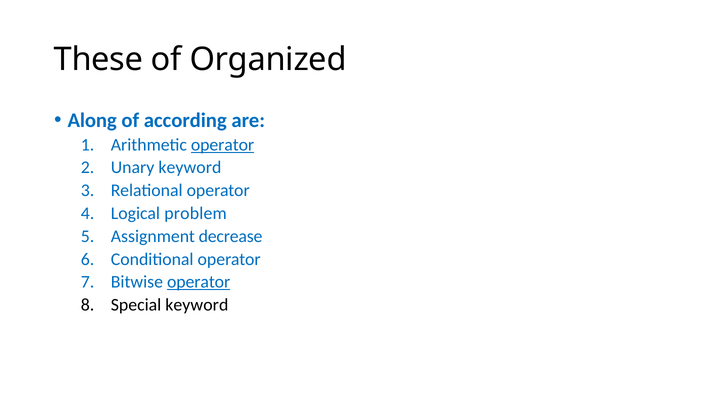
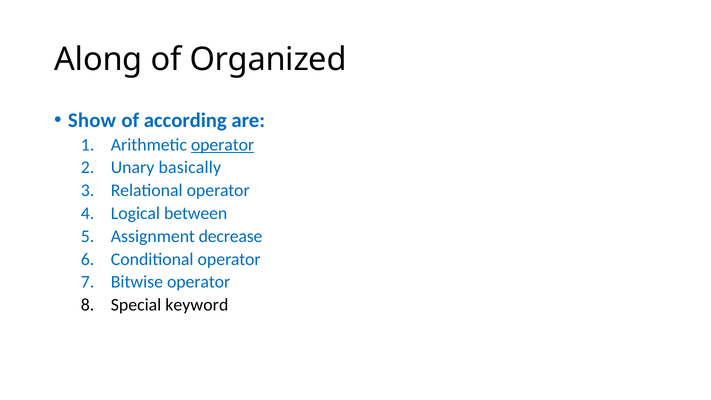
These: These -> Along (98, 60)
Along: Along -> Show (92, 120)
Unary keyword: keyword -> basically (190, 168)
problem: problem -> between (196, 213)
operator underline: present -> none (199, 282)
